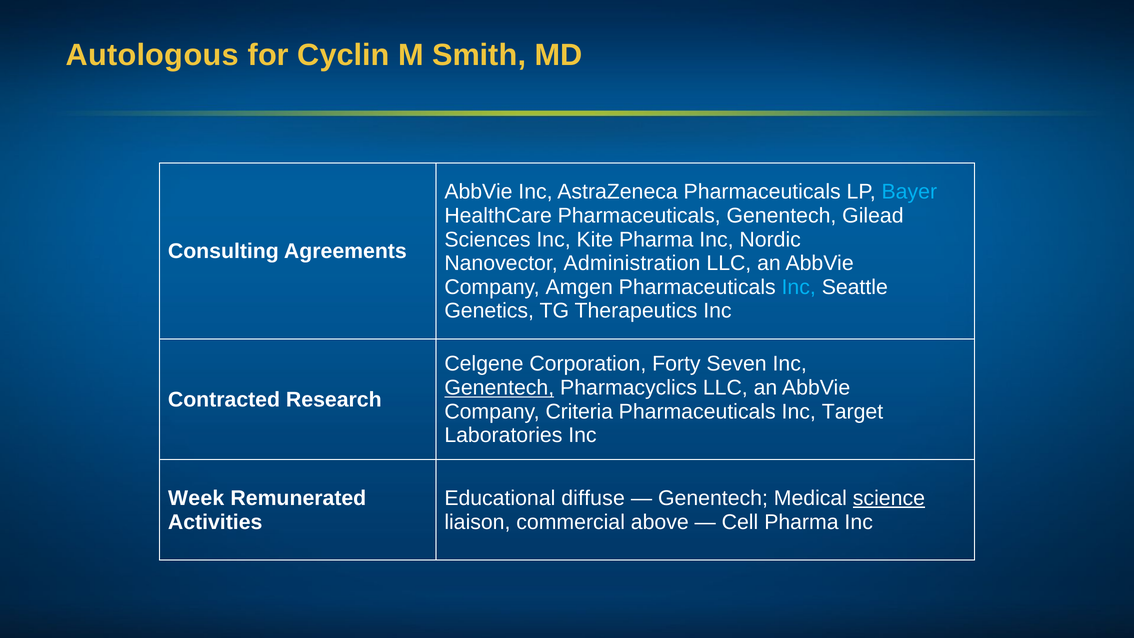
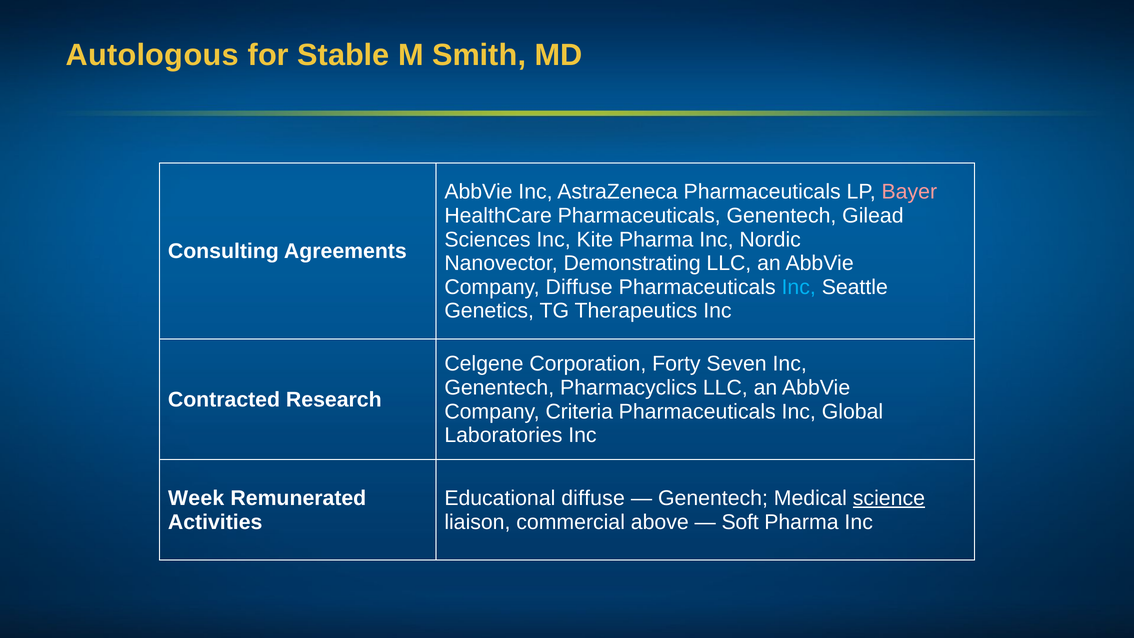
Cyclin: Cyclin -> Stable (343, 55)
Bayer colour: light blue -> pink (909, 192)
Administration: Administration -> Demonstrating (632, 263)
Company Amgen: Amgen -> Diffuse (579, 287)
Genentech underline: present -> none (499, 388)
Target: Target -> Global (852, 411)
Cell: Cell -> Soft (740, 522)
